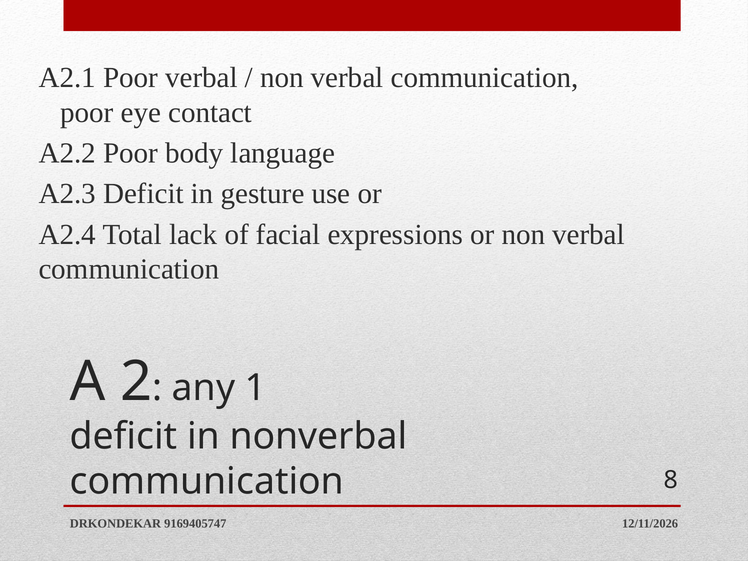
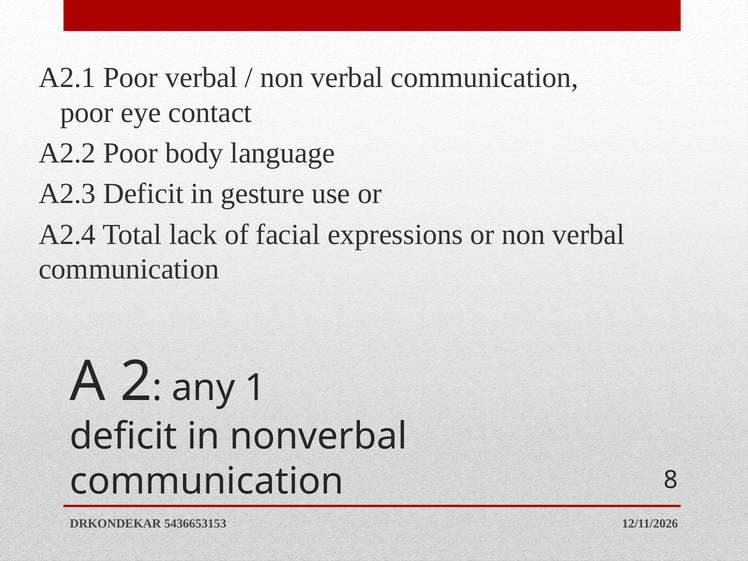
9169405747: 9169405747 -> 5436653153 (195, 524)
